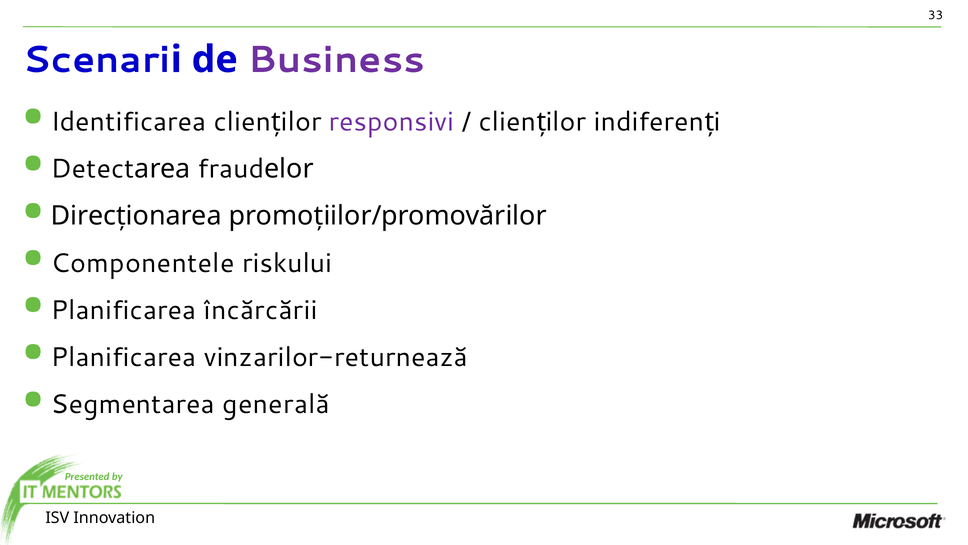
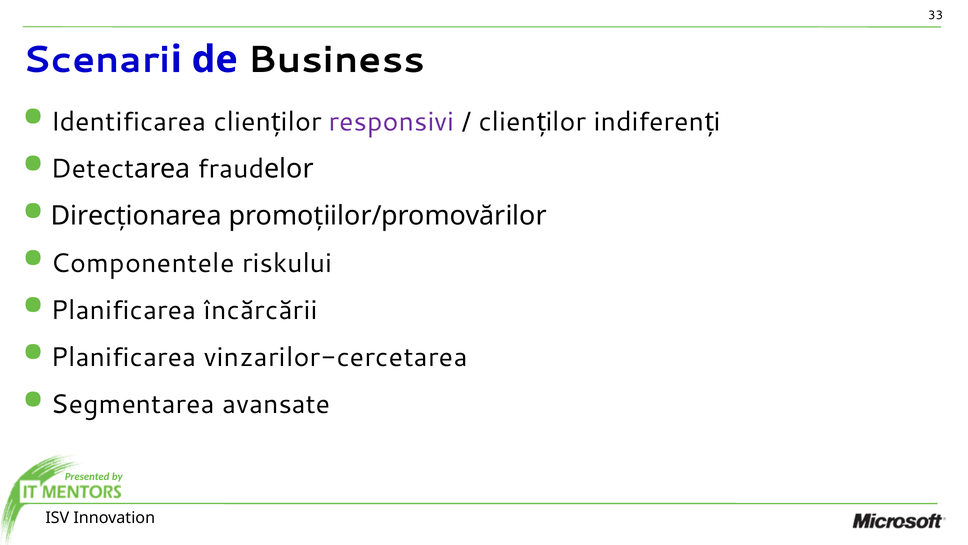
Business colour: purple -> black (336, 60)
vinzarilor-returnează: vinzarilor-returnează -> vinzarilor-cercetarea (336, 357)
generală: generală -> avansate (276, 404)
